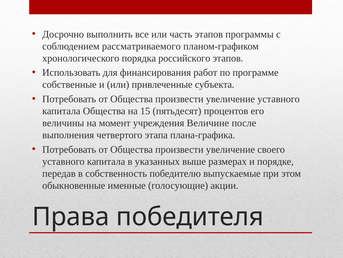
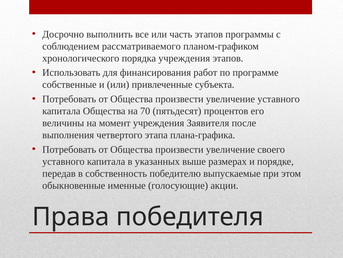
порядка российского: российского -> учреждения (184, 58)
15: 15 -> 70 (145, 111)
Величине: Величине -> Заявителя (208, 123)
